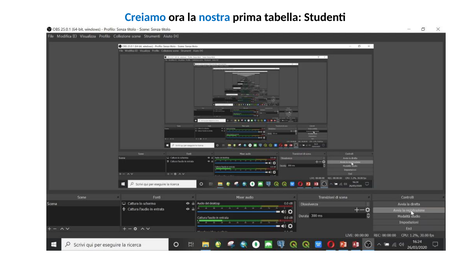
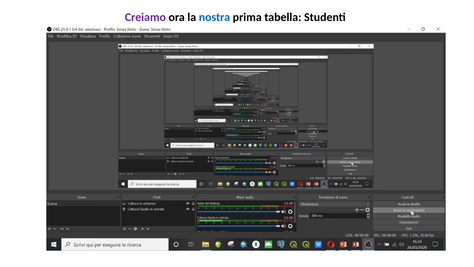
Creiamo colour: blue -> purple (145, 17)
